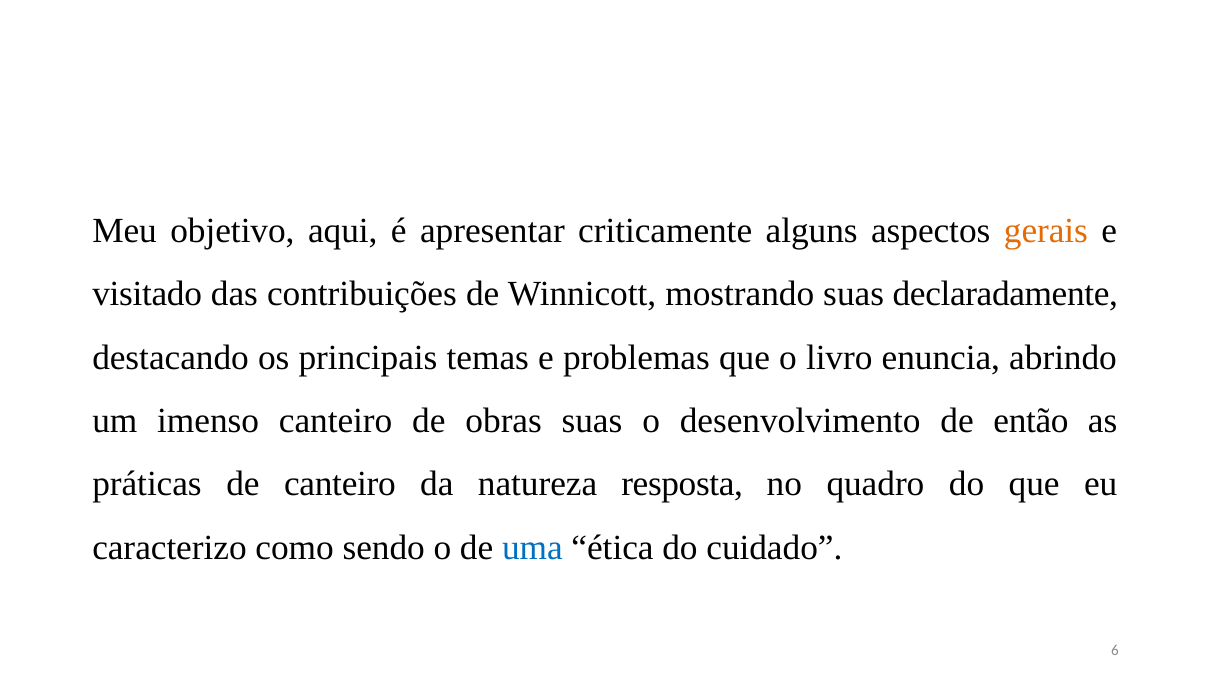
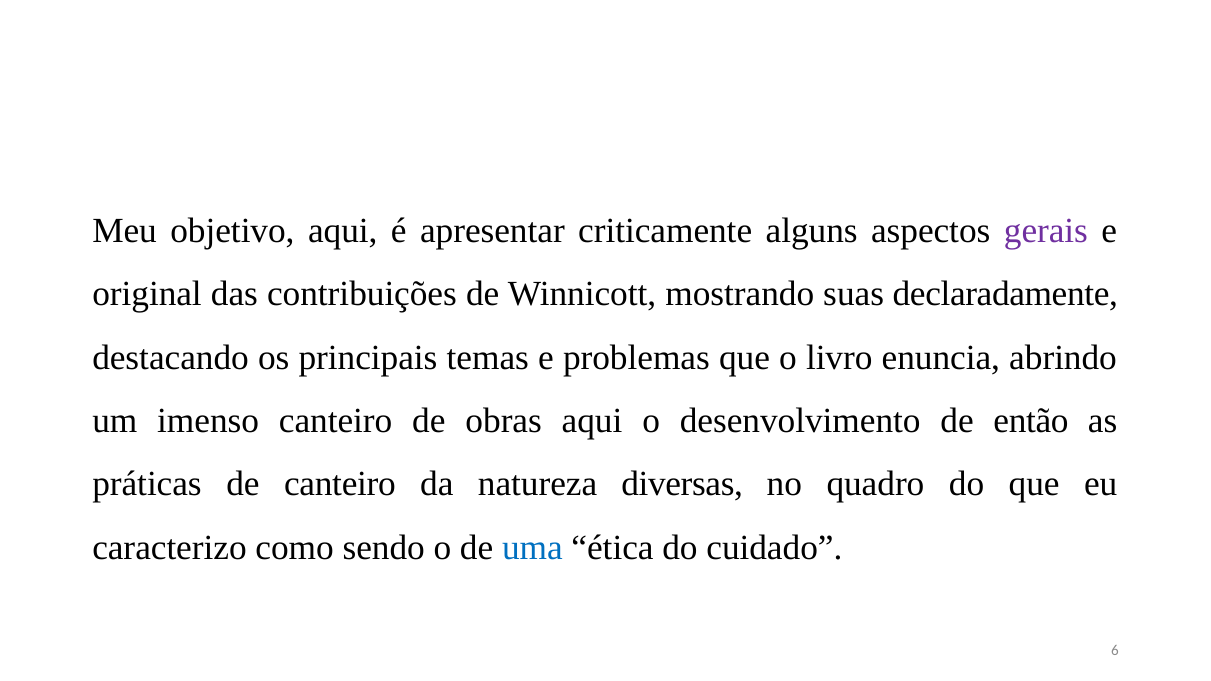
gerais colour: orange -> purple (1046, 231)
visitado: visitado -> original (147, 294)
obras suas: suas -> aqui (592, 421)
resposta: resposta -> diversas (682, 484)
